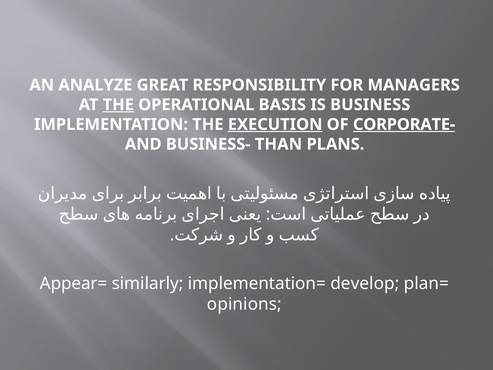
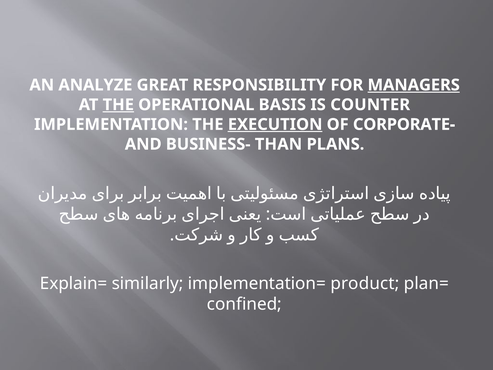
MANAGERS underline: none -> present (414, 85)
BUSINESS: BUSINESS -> COUNTER (370, 105)
CORPORATE- underline: present -> none (404, 124)
Appear=: Appear= -> Explain= (74, 283)
develop: develop -> product (365, 283)
opinions: opinions -> confined (244, 304)
